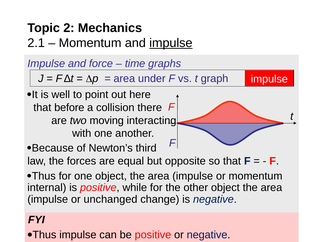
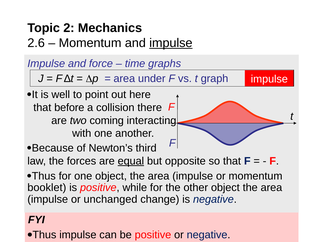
2.1: 2.1 -> 2.6 (36, 43)
moving: moving -> coming (107, 121)
equal underline: none -> present (131, 161)
internal: internal -> booklet (47, 188)
